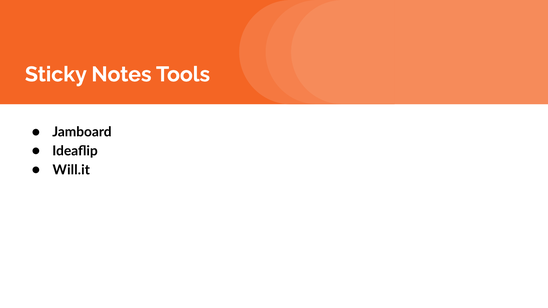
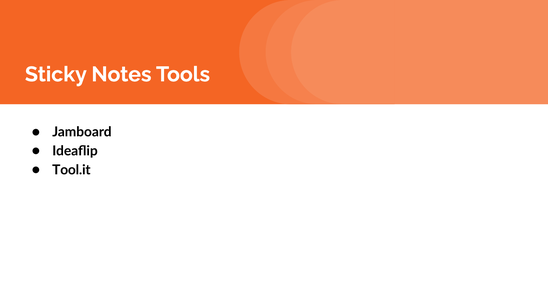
Will.it: Will.it -> Tool.it (71, 170)
